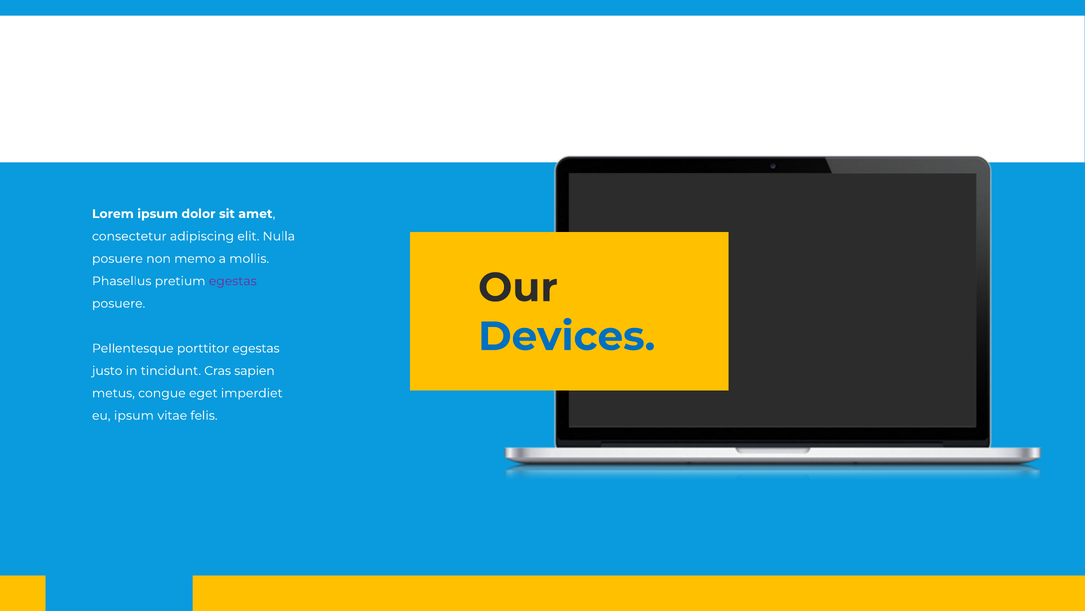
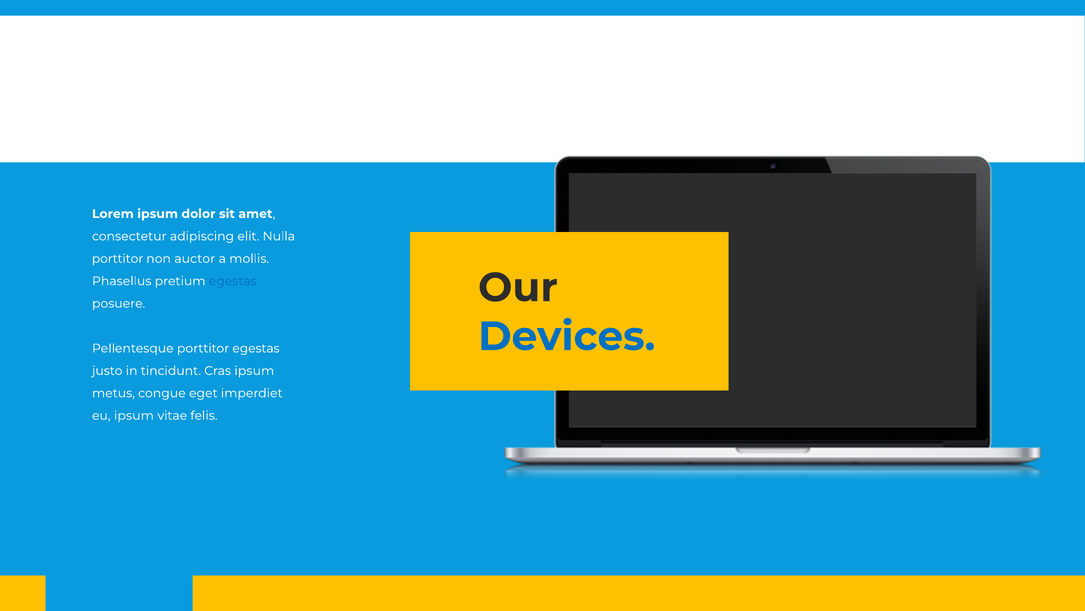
posuere: posuere -> porttitor (118, 258)
memo: memo -> auctor (195, 258)
egestas colour: purple -> blue (233, 281)
Cras sapien: sapien -> ipsum (254, 370)
